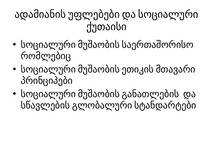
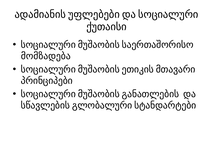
რომლებიც: რომლებიც -> მომზადება (46, 56)
